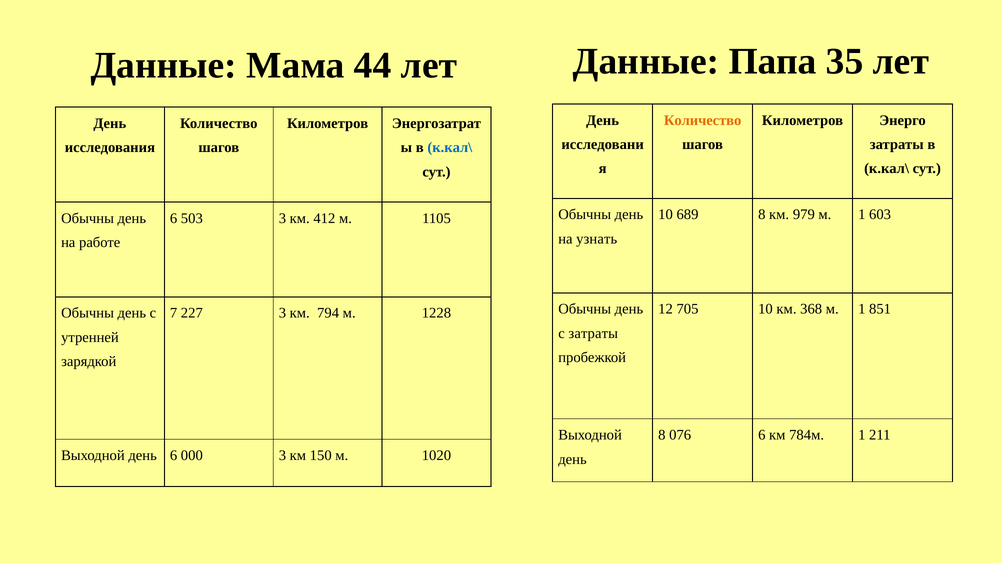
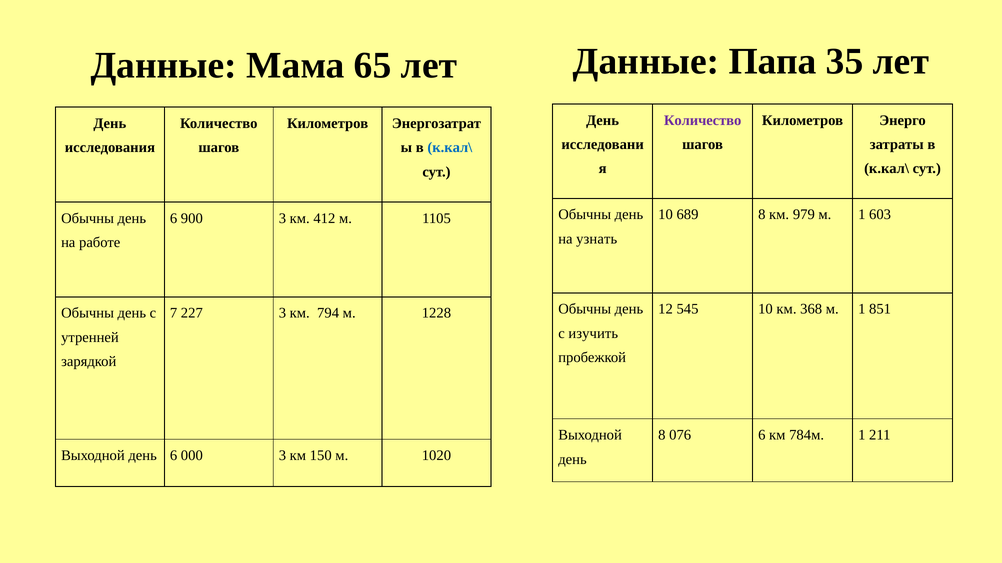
44: 44 -> 65 (373, 65)
Количество colour: orange -> purple (703, 120)
503: 503 -> 900 (192, 218)
705: 705 -> 545 (687, 309)
с затраты: затраты -> изучить (593, 334)
